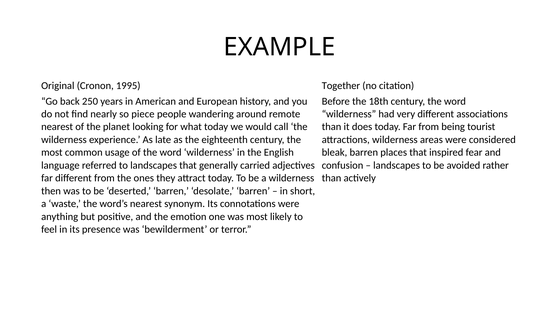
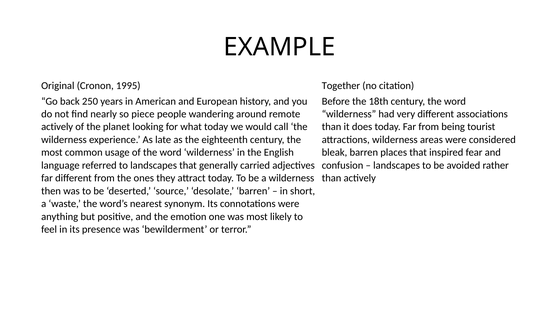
nearest: nearest -> actively (57, 127)
deserted barren: barren -> source (171, 191)
